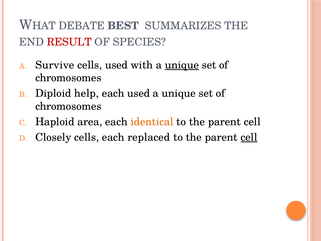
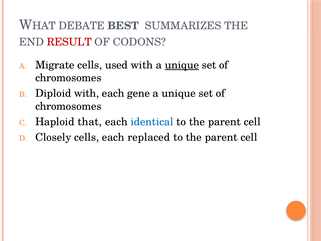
SPECIES: SPECIES -> CODONS (139, 42)
Survive: Survive -> Migrate (55, 65)
Diploid help: help -> with (87, 93)
each used: used -> gene (139, 93)
area: area -> that (90, 122)
identical colour: orange -> blue (152, 122)
cell underline: present -> none (249, 137)
